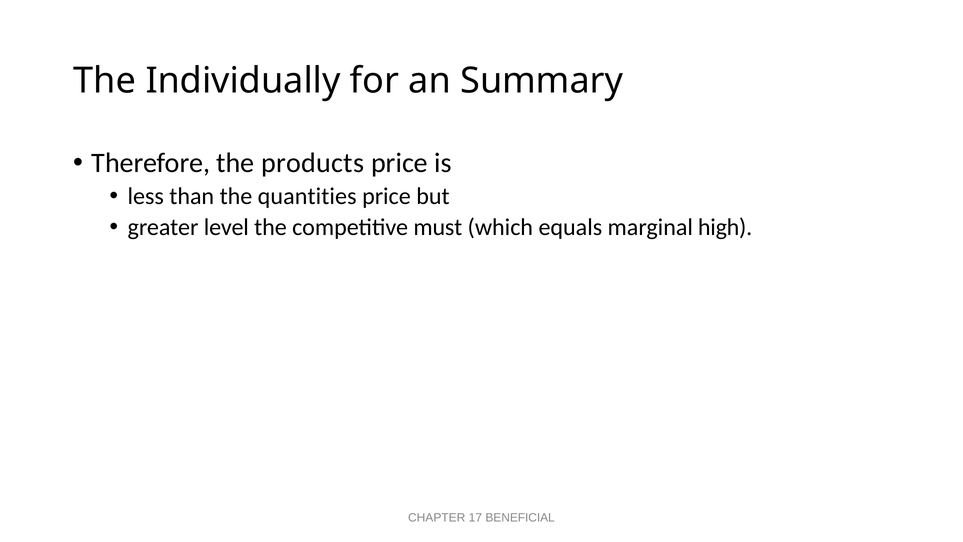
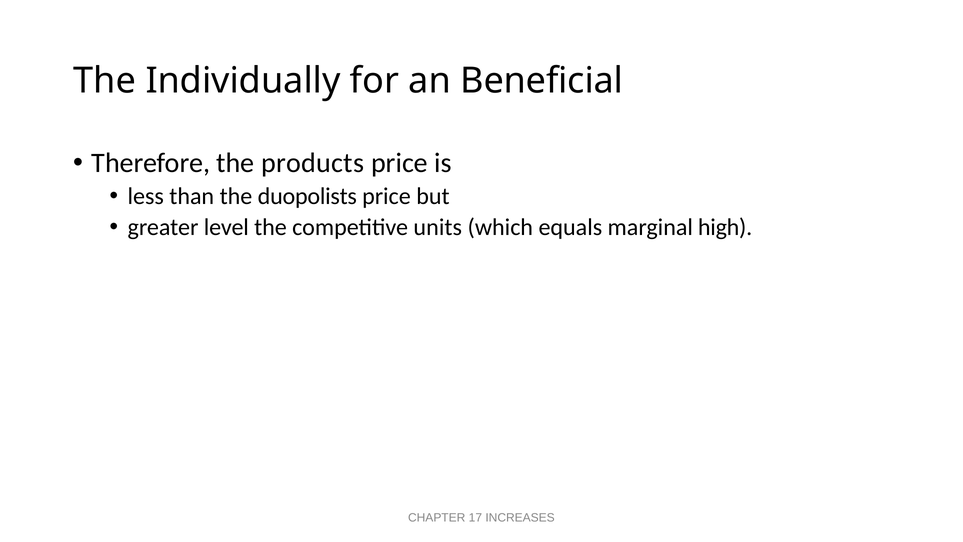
Summary: Summary -> Beneficial (542, 81)
quantities: quantities -> duopolists (307, 196)
must: must -> units (438, 227)
BENEFICIAL: BENEFICIAL -> INCREASES (520, 517)
